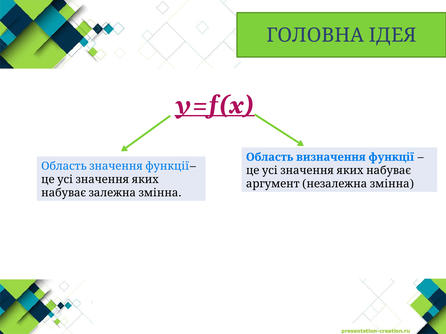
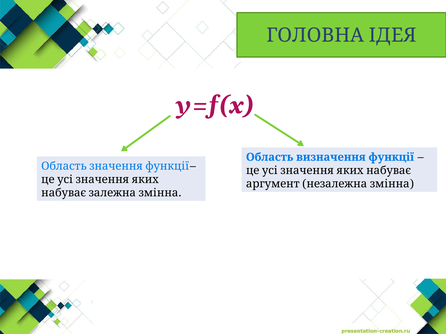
y=f(x underline: present -> none (215, 105)
